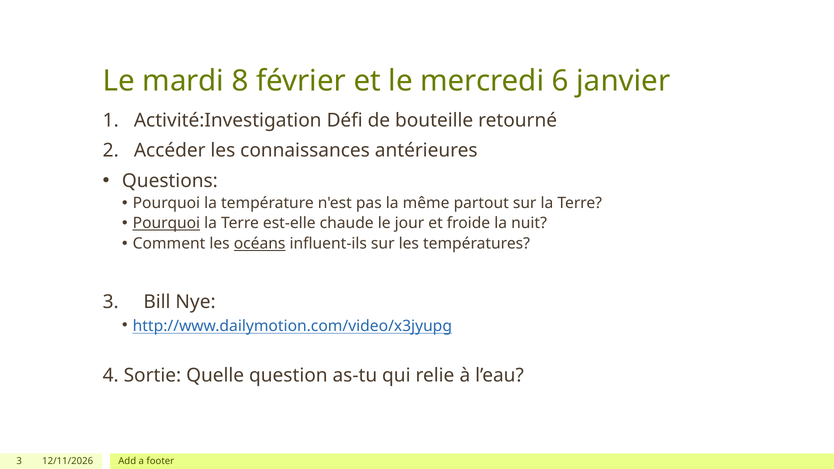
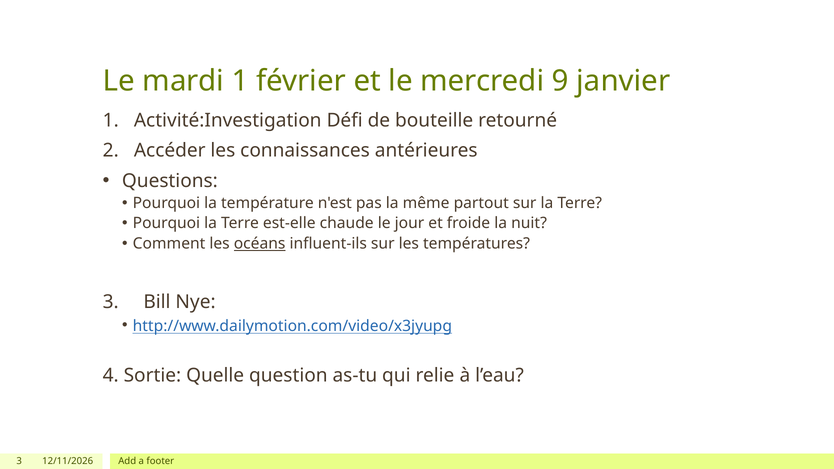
mardi 8: 8 -> 1 (240, 81)
6: 6 -> 9 (560, 81)
Pourquoi underline: present -> none (166, 223)
